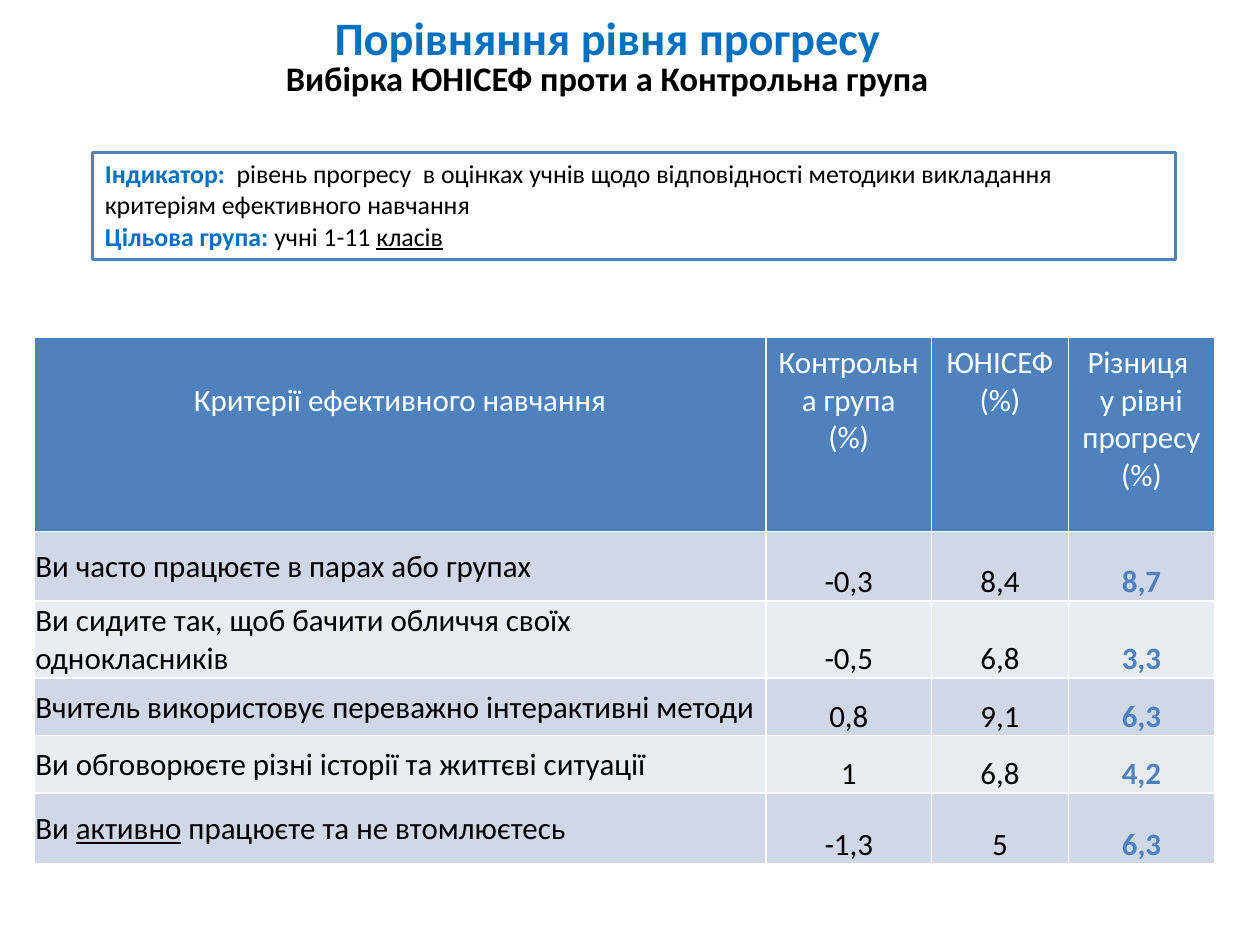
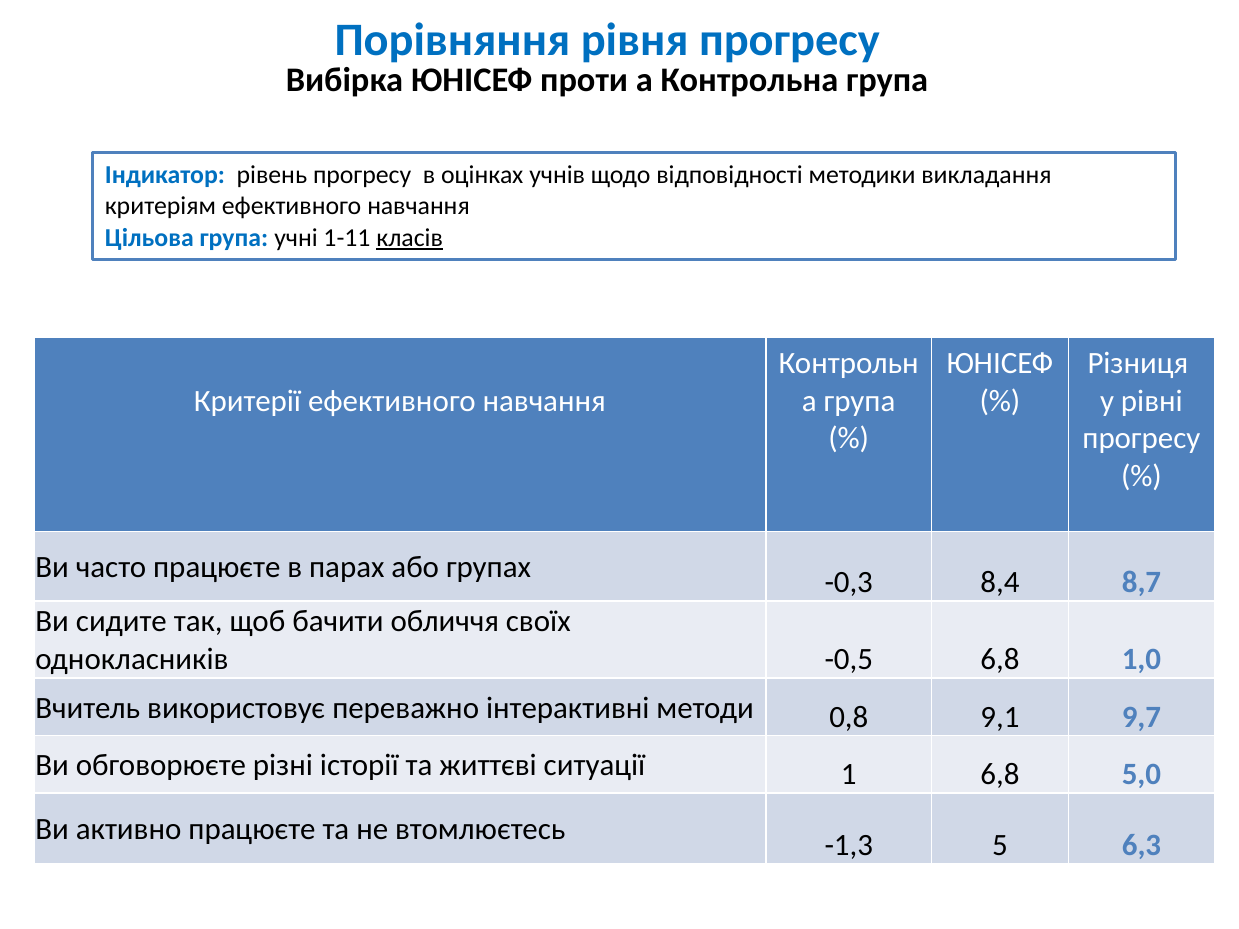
3,3: 3,3 -> 1,0 (1141, 660)
9,1 6,3: 6,3 -> 9,7 (1141, 717)
4,2: 4,2 -> 5,0 (1141, 775)
активно underline: present -> none (129, 830)
